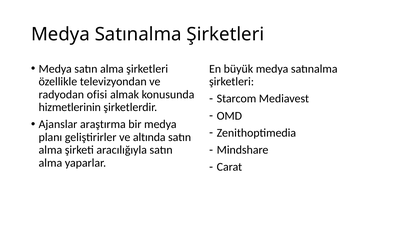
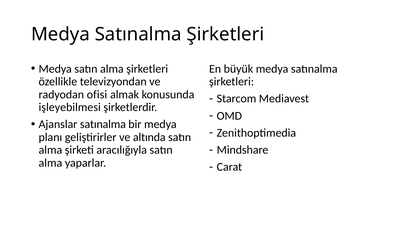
hizmetlerinin: hizmetlerinin -> işleyebilmesi (70, 107)
Ajanslar araştırma: araştırma -> satınalma (103, 124)
